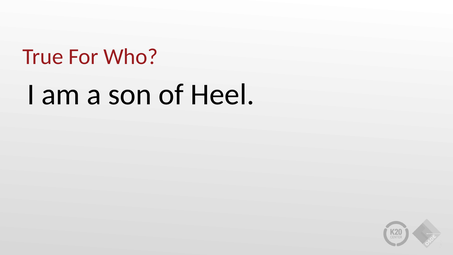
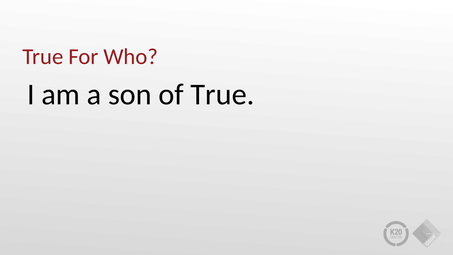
of Heel: Heel -> True (222, 94)
